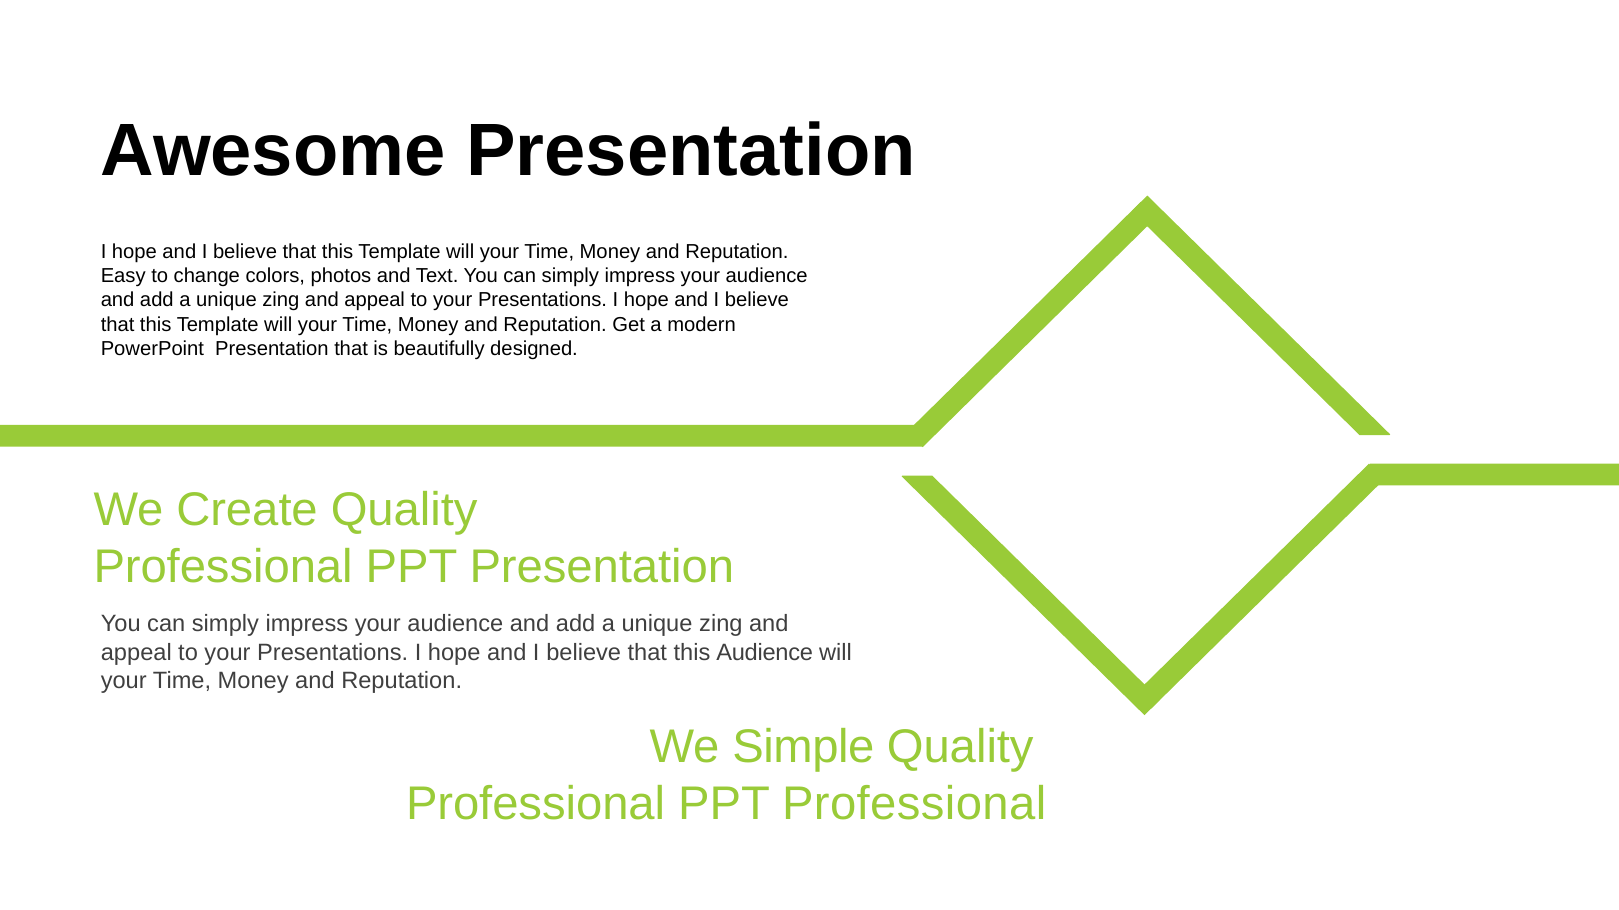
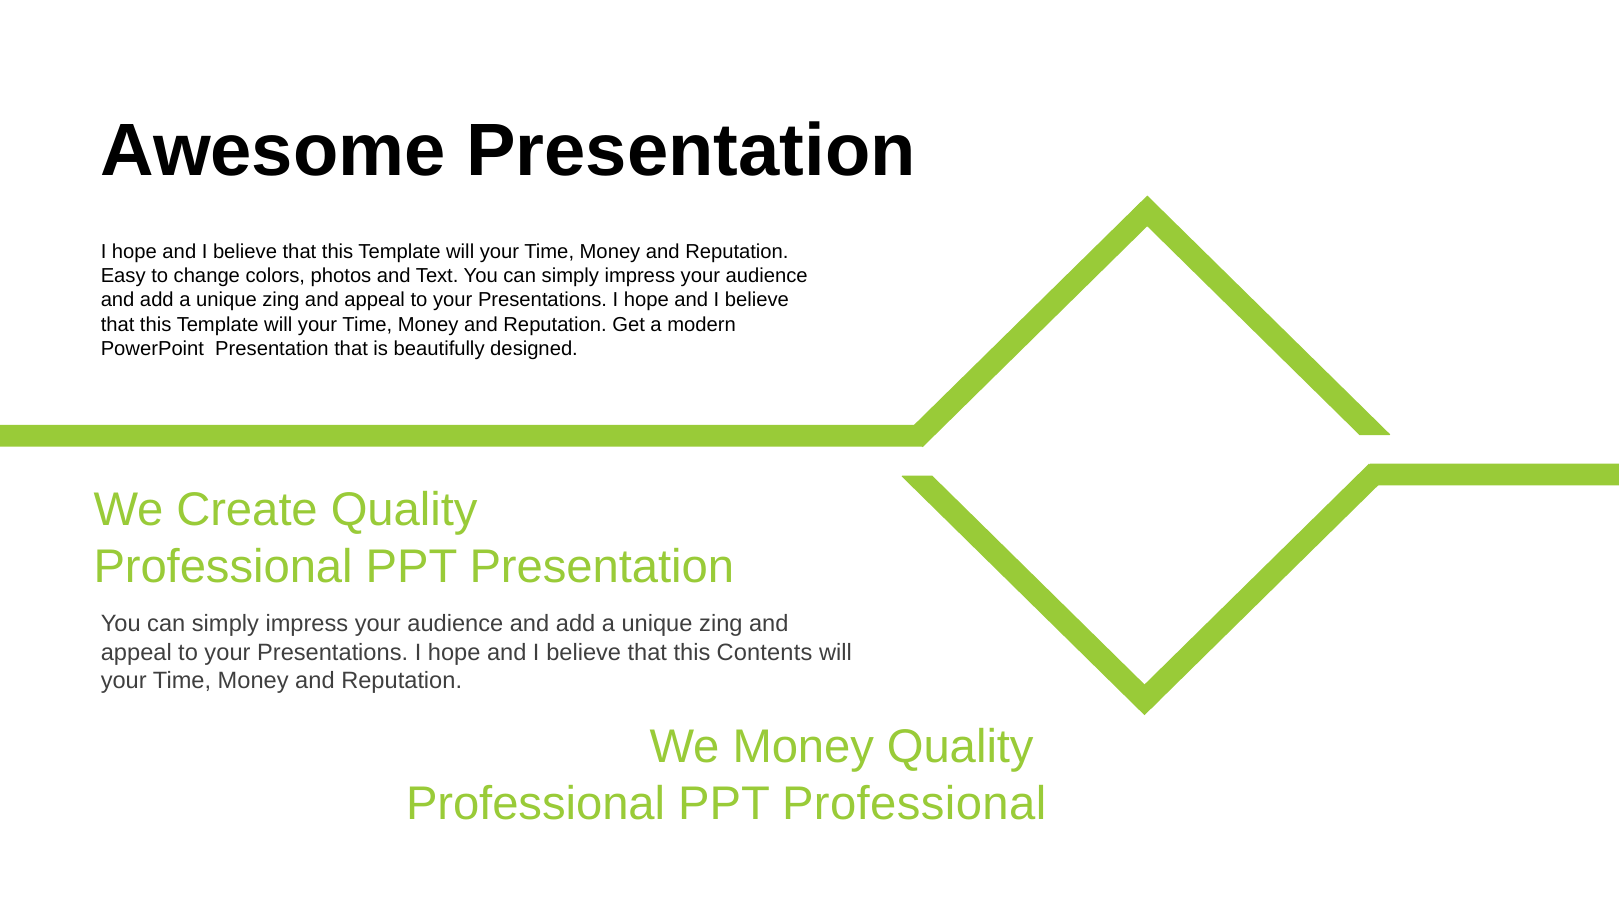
this Audience: Audience -> Contents (764, 653)
We Simple: Simple -> Money (803, 748)
